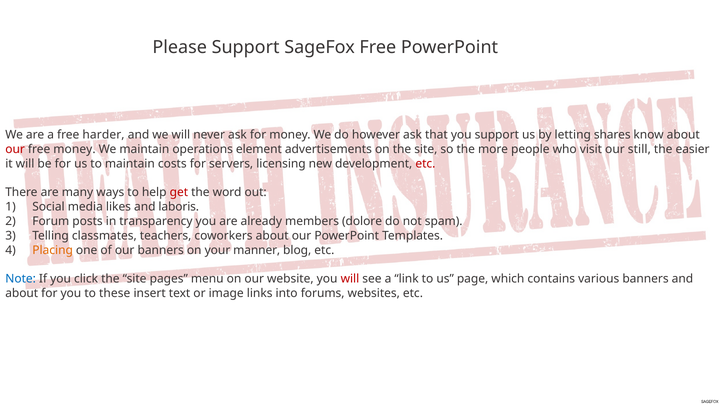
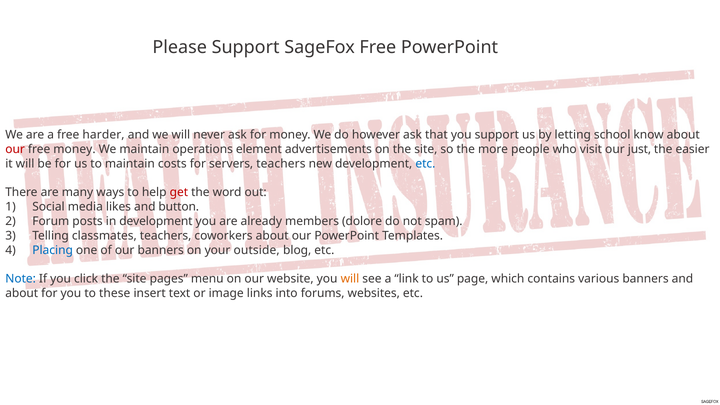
shares: shares -> school (612, 135)
still: still -> just (639, 149)
servers licensing: licensing -> teachers (281, 164)
etc colour: red -> blue (425, 164)
laboris: laboris -> button (179, 207)
in transparency: transparency -> development (156, 221)
Placing colour: orange -> blue (53, 250)
manner: manner -> outside (257, 250)
will colour: red -> orange (350, 279)
